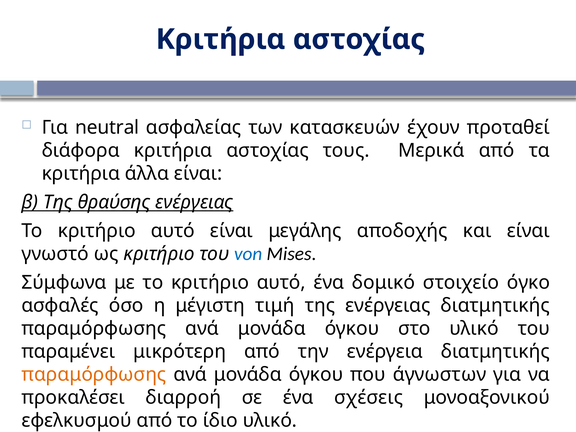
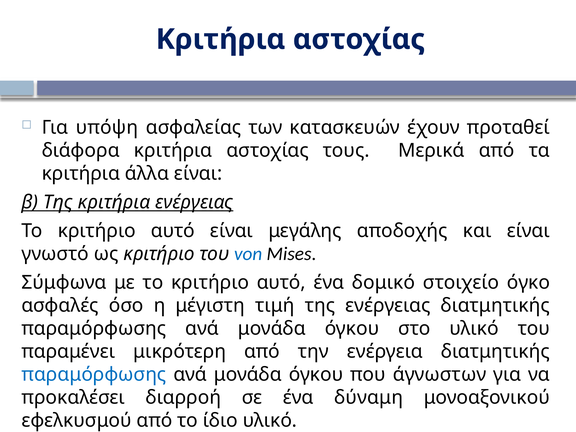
neutral: neutral -> υπόψη (107, 127)
Της θραύσης: θραύσης -> κριτήρια (114, 202)
παραμόρφωσης colour: orange -> blue (94, 375)
σχέσεις: σχέσεις -> δύναμη (369, 398)
